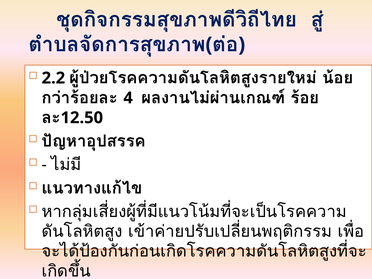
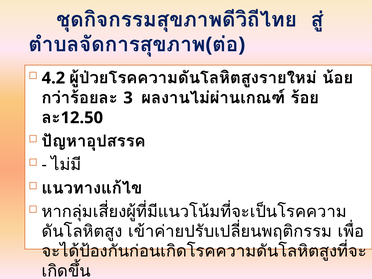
2.2: 2.2 -> 4.2 (53, 78)
4: 4 -> 3 (128, 98)
